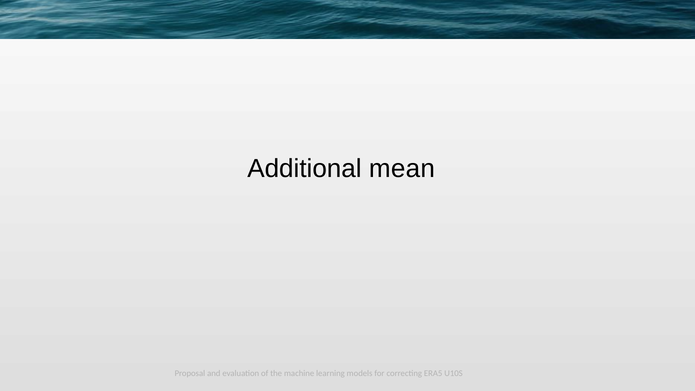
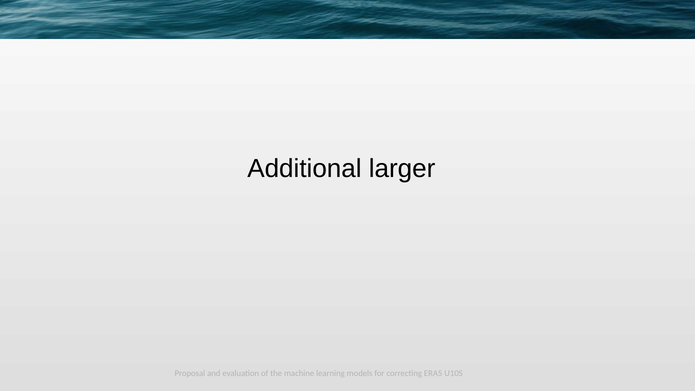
mean: mean -> larger (402, 169)
